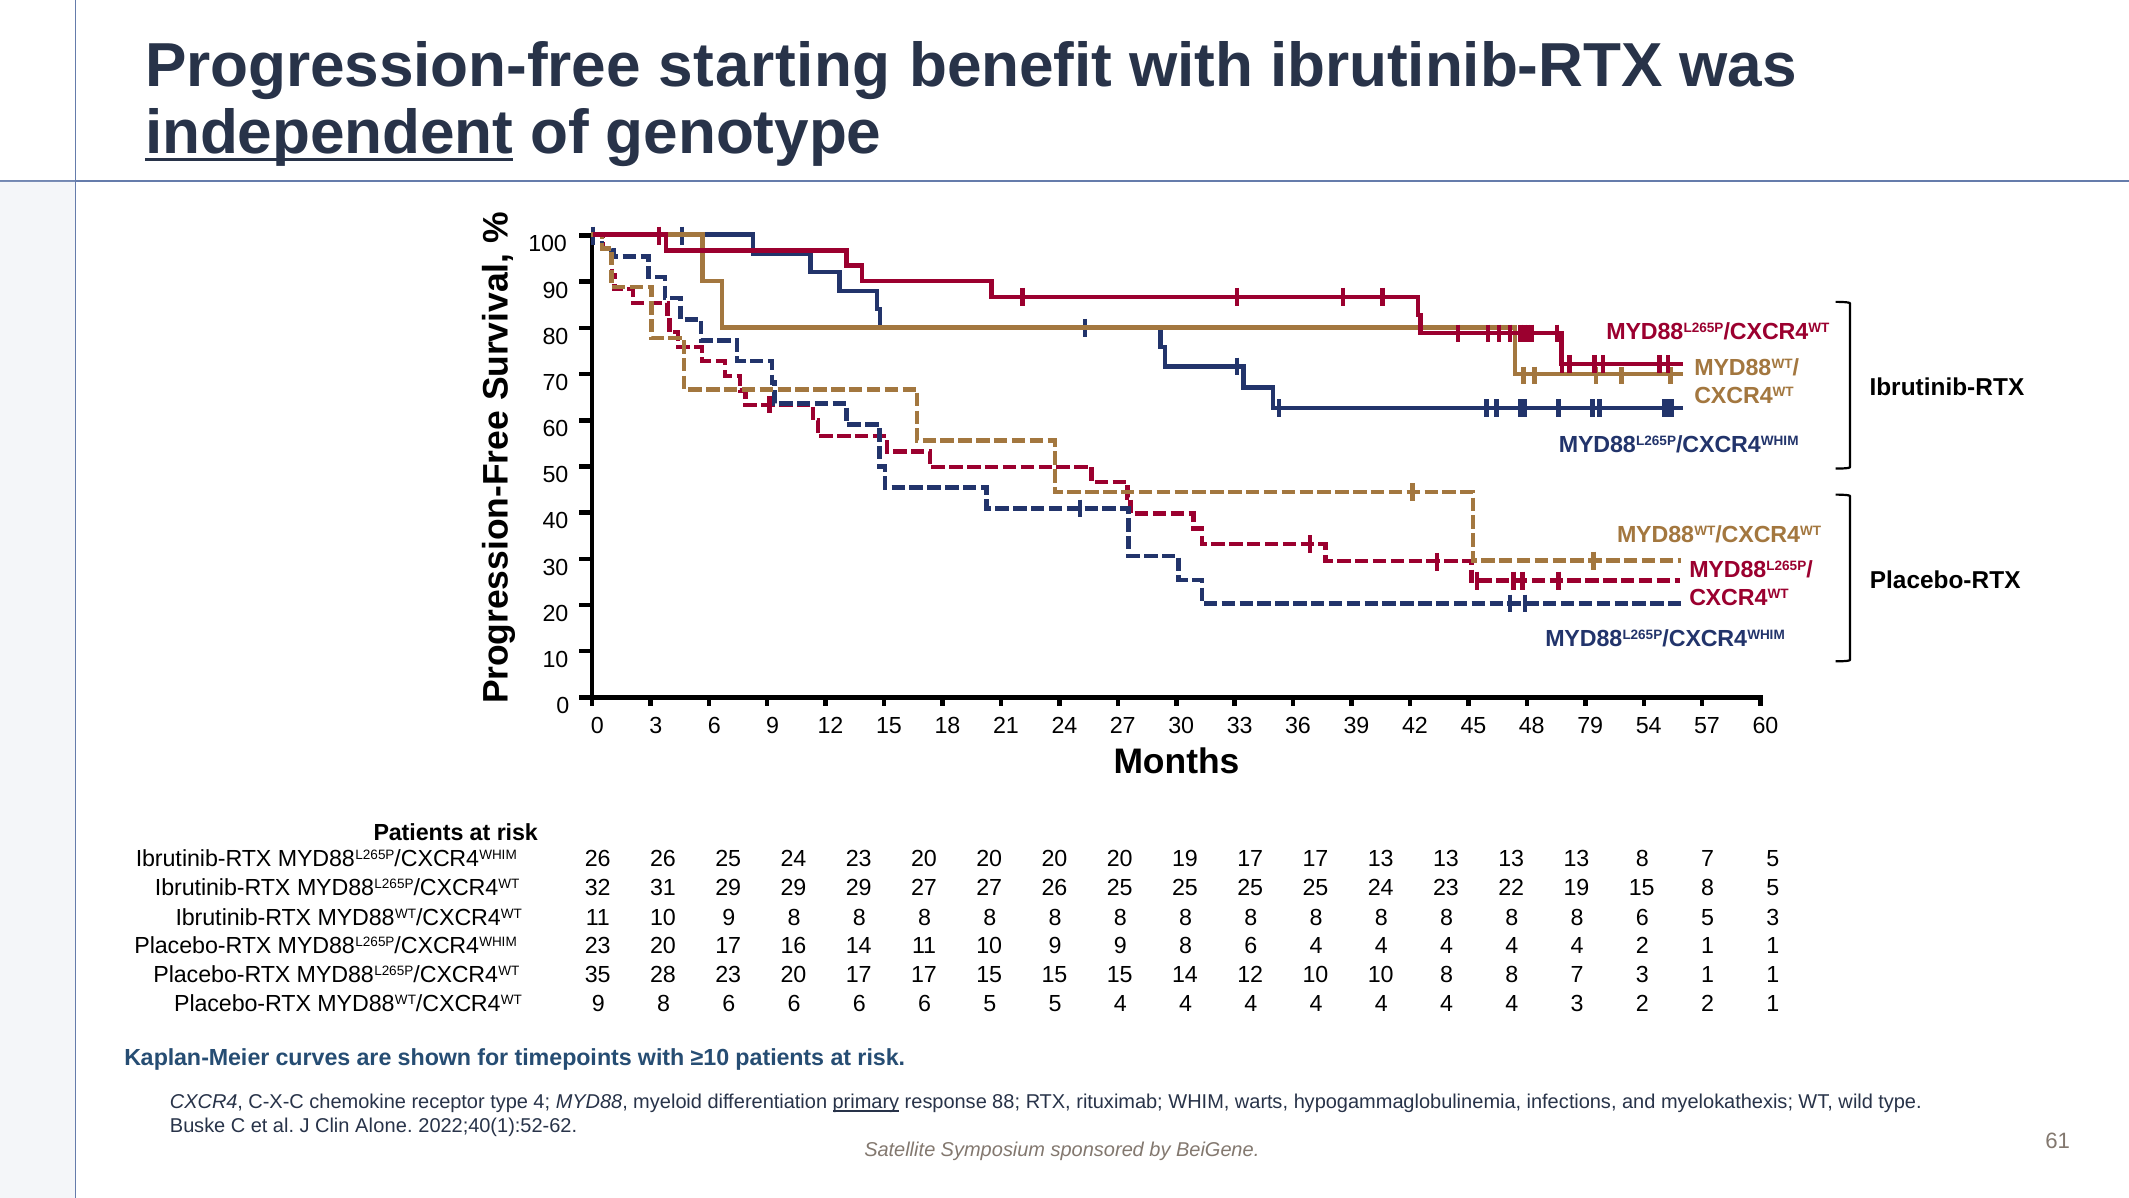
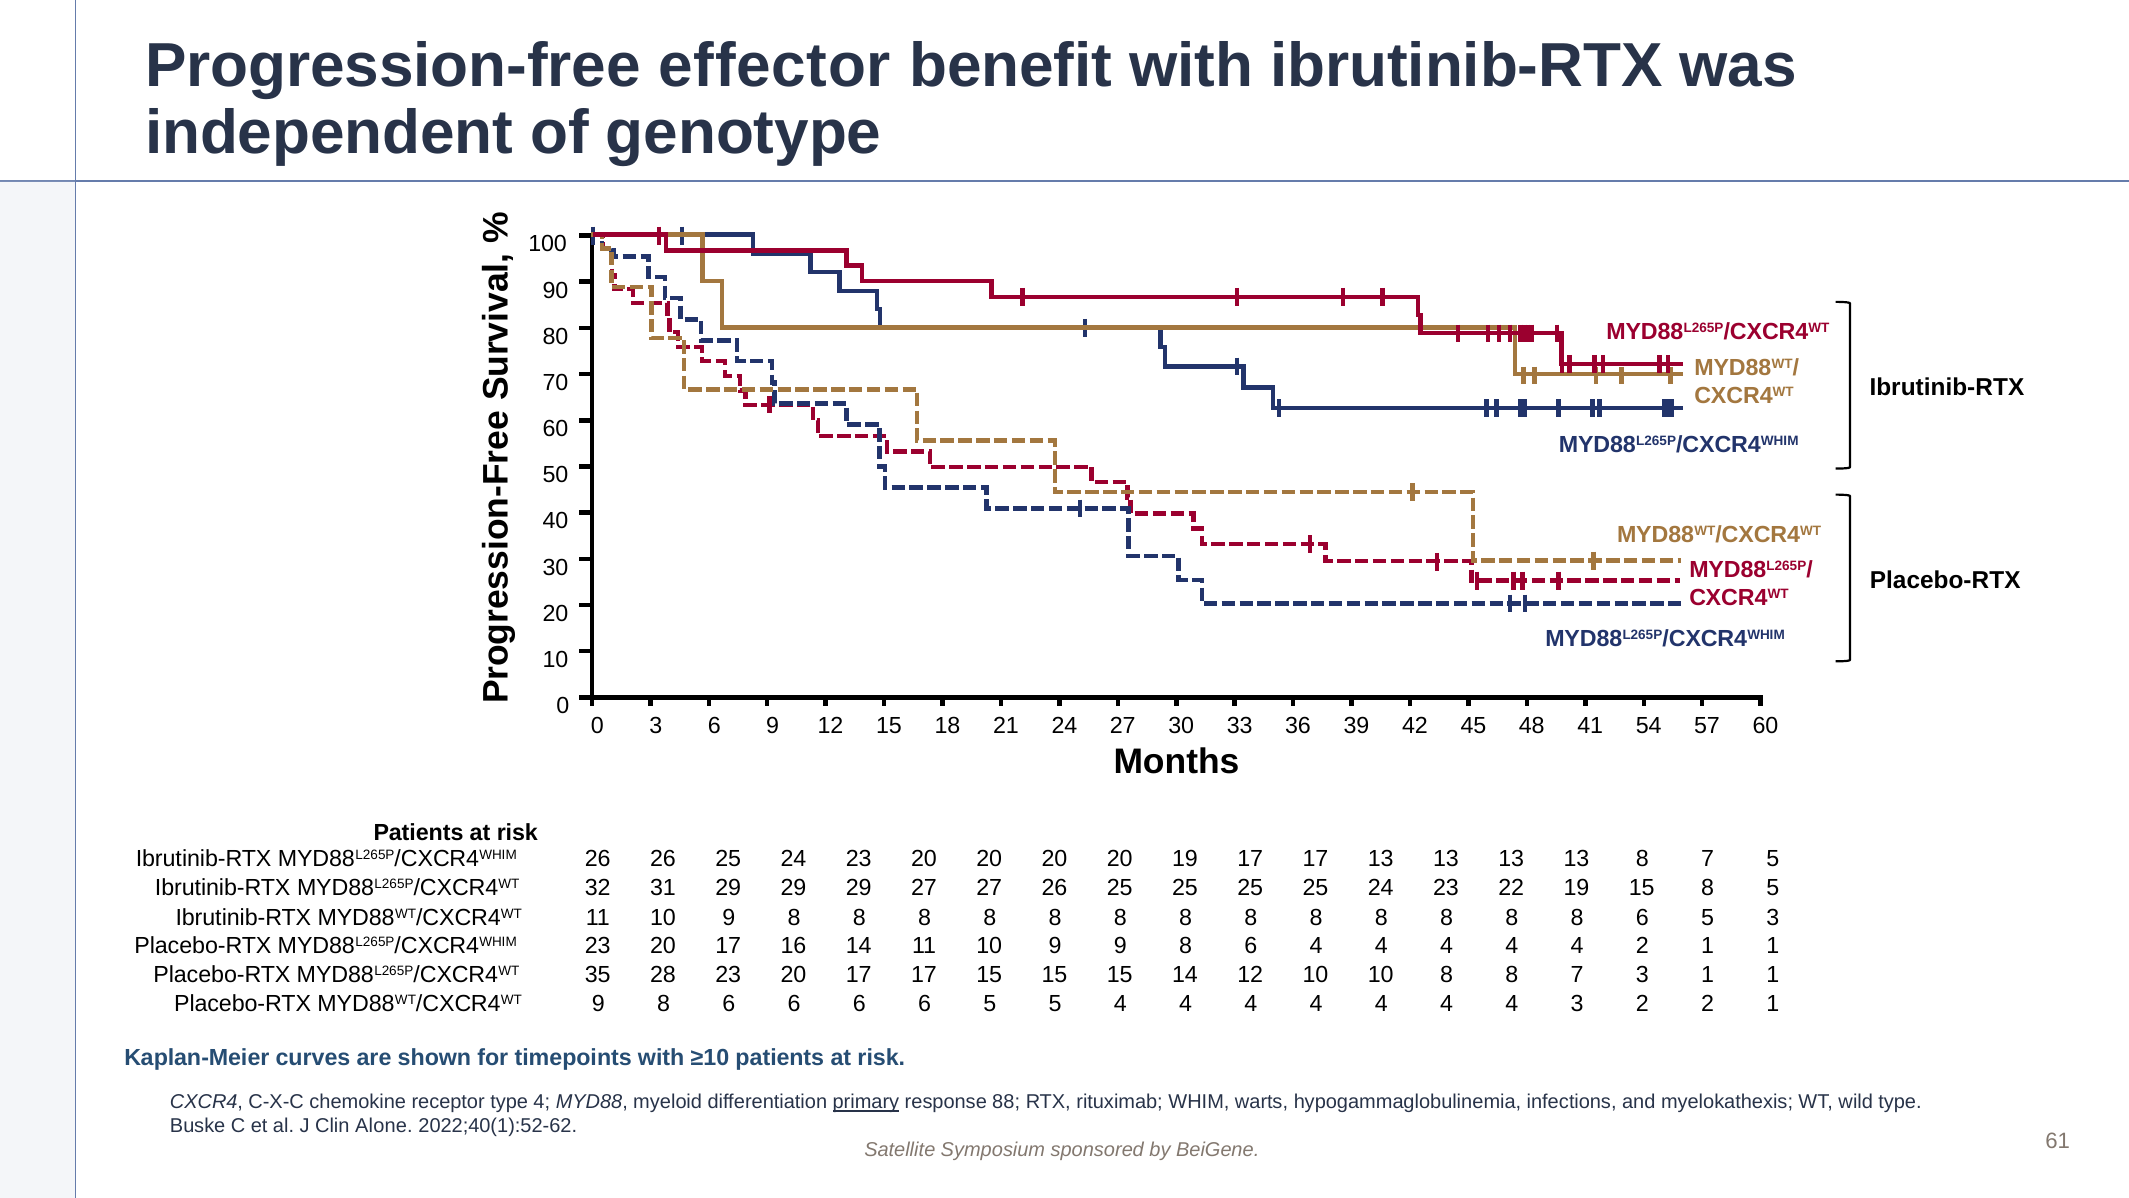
starting: starting -> effector (775, 66)
independent underline: present -> none (329, 133)
79: 79 -> 41 (1590, 725)
